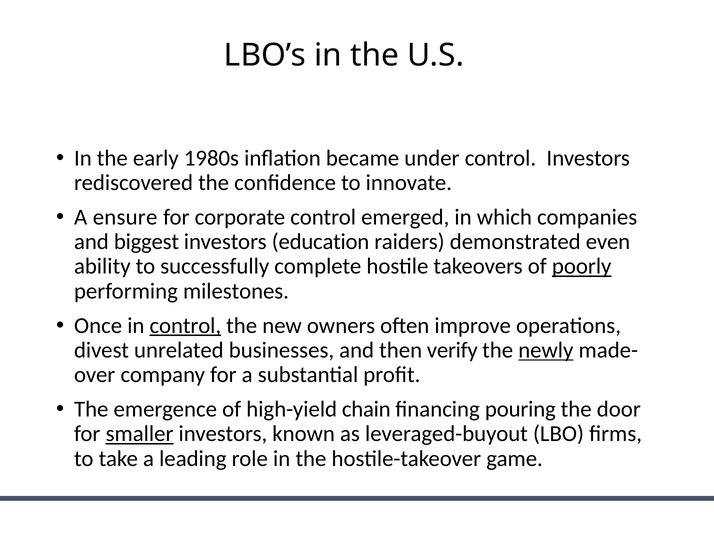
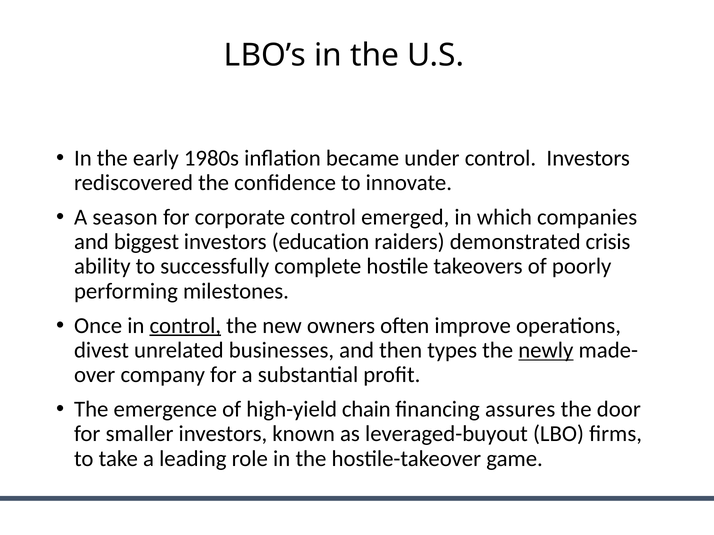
ensure: ensure -> season (125, 217)
even: even -> crisis (608, 242)
poorly underline: present -> none (582, 267)
verify: verify -> types (452, 351)
pouring: pouring -> assures (520, 410)
smaller underline: present -> none (140, 434)
